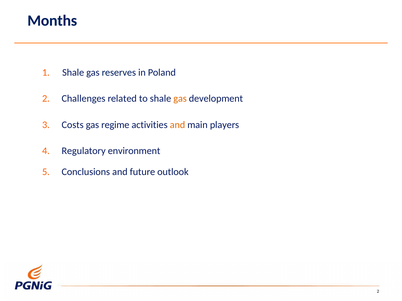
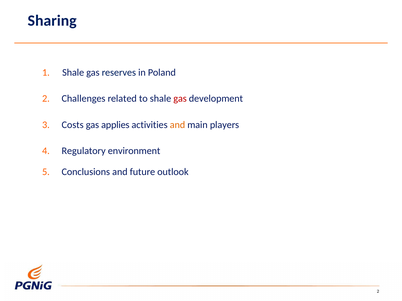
Months: Months -> Sharing (52, 21)
gas colour: orange -> red (180, 99)
regime: regime -> applies (115, 125)
